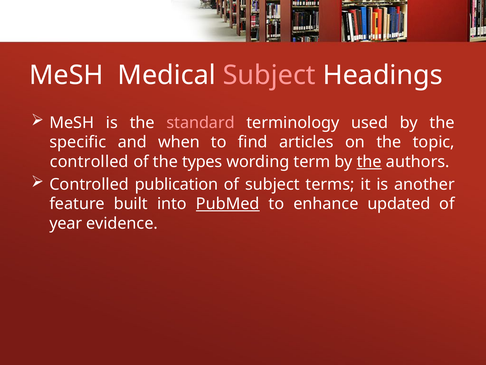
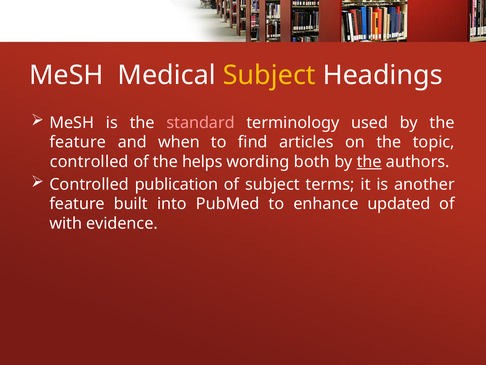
Subject colour: pink -> yellow (269, 75)
specific: specific -> feature (78, 142)
types: types -> helps (202, 162)
term: term -> both (312, 162)
PubMed underline: present -> none (228, 204)
year: year -> with (66, 223)
